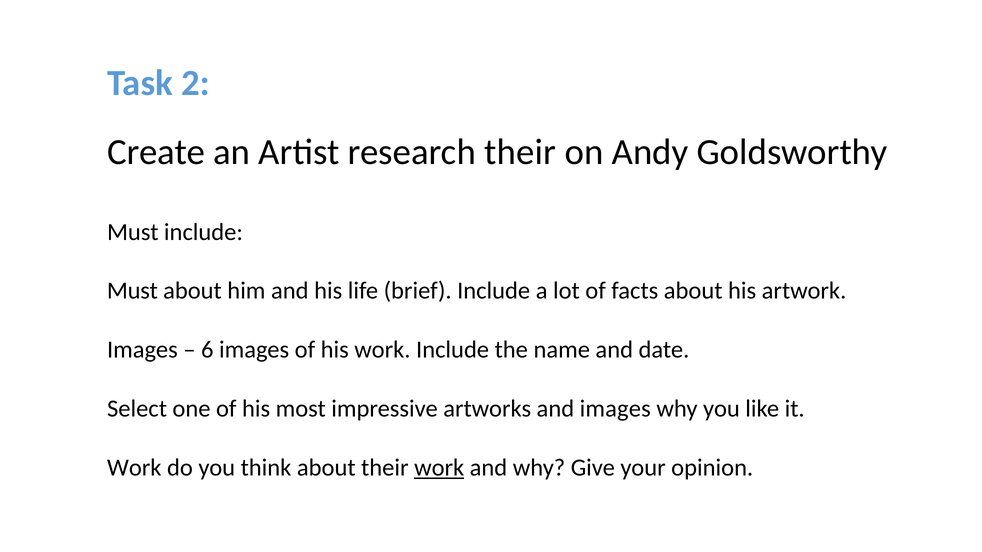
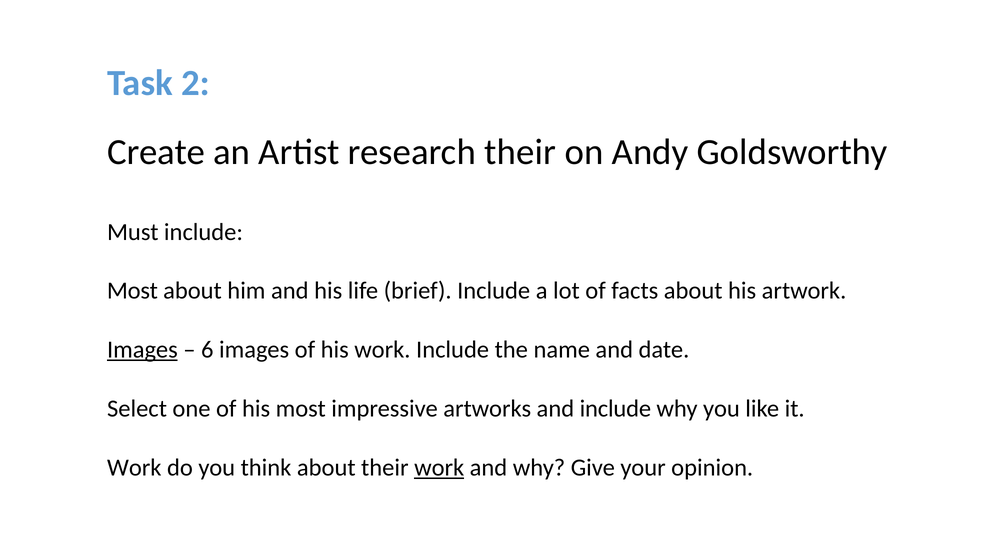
Must: Must -> Most (132, 291)
Images underline: none -> present (142, 350)
and images: images -> include (615, 409)
